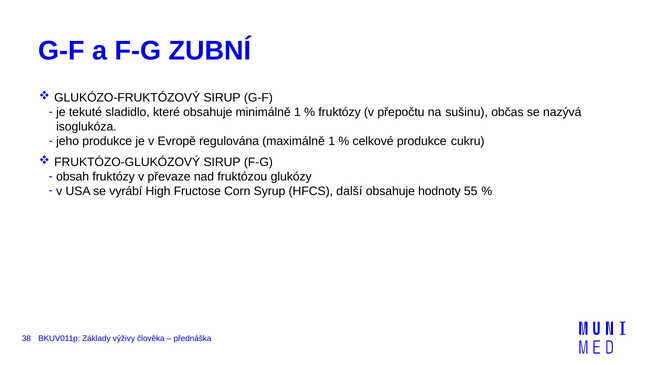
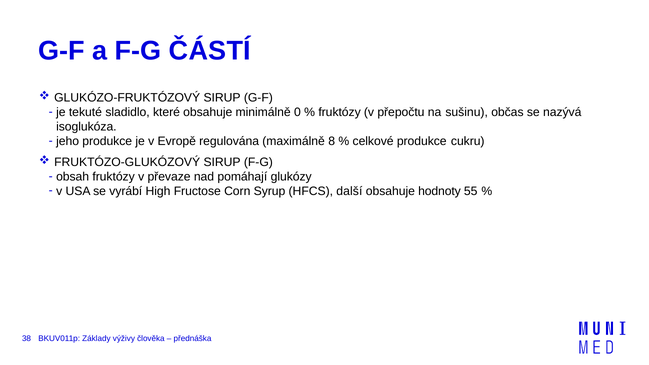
ZUBNÍ: ZUBNÍ -> ČÁSTÍ (210, 51)
minimálně 1: 1 -> 0 (297, 112)
maximálně 1: 1 -> 8 (332, 141)
fruktózou: fruktózou -> pomáhají (242, 177)
